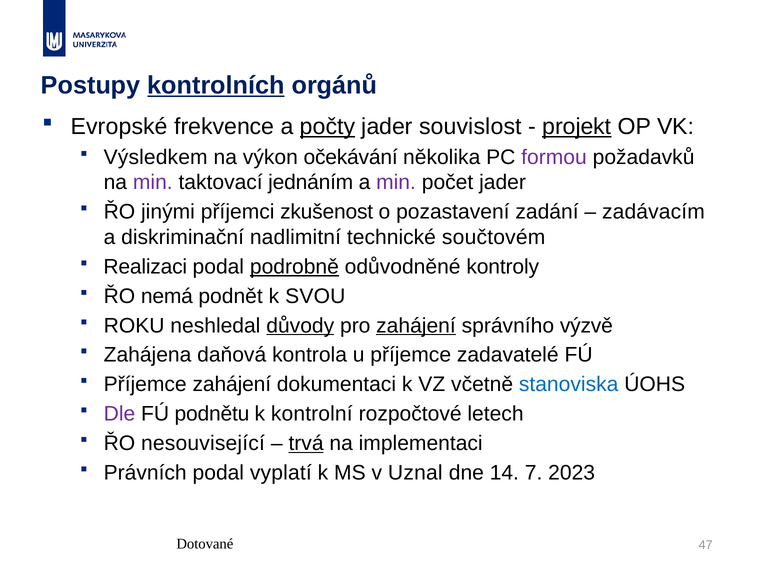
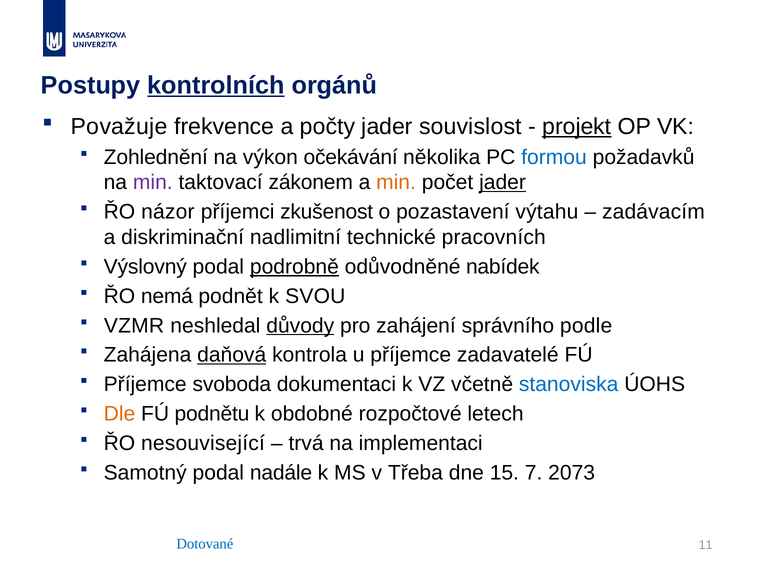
Evropské: Evropské -> Považuje (119, 127)
počty underline: present -> none (327, 127)
Výsledkem: Výsledkem -> Zohlednění (156, 157)
formou colour: purple -> blue (554, 157)
jednáním: jednáním -> zákonem (311, 182)
min colour: purple -> orange (396, 182)
jader underline: none -> present (503, 182)
jinými: jinými -> názor (168, 212)
zadání: zadání -> výtahu (547, 212)
součtovém: součtovém -> pracovních (494, 237)
Realizaci: Realizaci -> Výslovný (145, 267)
kontroly: kontroly -> nabídek (503, 267)
ROKU: ROKU -> VZMR (134, 325)
zahájení underline: present -> none (416, 325)
výzvě: výzvě -> podle (586, 325)
daňová underline: none -> present (232, 355)
Příjemce zahájení: zahájení -> svoboda (232, 384)
Dle colour: purple -> orange (119, 414)
kontrolní: kontrolní -> obdobné (312, 414)
trvá underline: present -> none (306, 443)
Právních: Právních -> Samotný (145, 473)
vyplatí: vyplatí -> nadále (281, 473)
Uznal: Uznal -> Třeba (415, 473)
14: 14 -> 15 (504, 473)
2023: 2023 -> 2073 (572, 473)
Dotované colour: black -> blue (205, 544)
2016 47: 47 -> 11 (706, 545)
